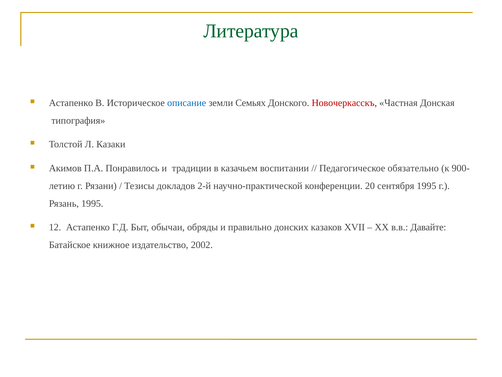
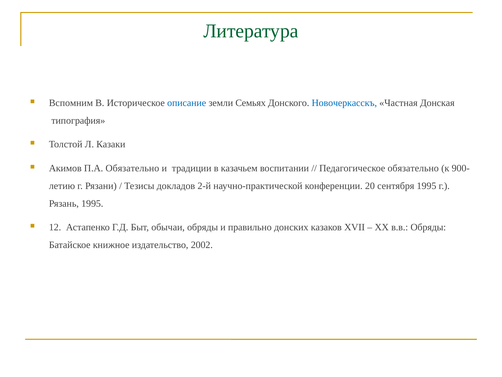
Астапенко: Астапенко -> Вспомним (71, 103)
Новочеркасскъ colour: red -> blue (344, 103)
П.А Понравилось: Понравилось -> Обязательно (132, 168)
в.в Давайте: Давайте -> Обряды (428, 227)
